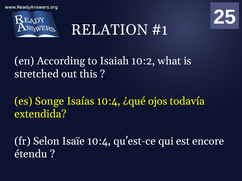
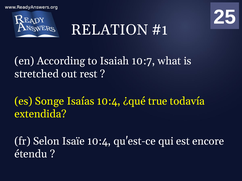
10:2: 10:2 -> 10:7 (143, 61)
this: this -> rest (89, 74)
ojos: ojos -> true (158, 101)
